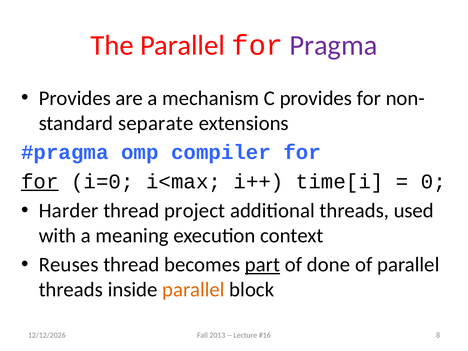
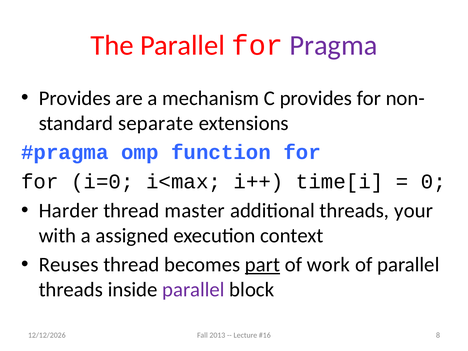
compiler: compiler -> function (221, 152)
for underline: present -> none (40, 181)
project: project -> master (195, 211)
used: used -> your (414, 211)
meaning: meaning -> assigned (132, 236)
done: done -> work (328, 265)
parallel colour: orange -> purple (193, 290)
